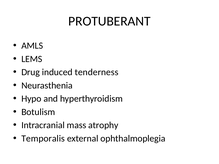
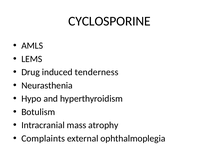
PROTUBERANT: PROTUBERANT -> CYCLOSPORINE (109, 21)
Temporalis: Temporalis -> Complaints (43, 139)
